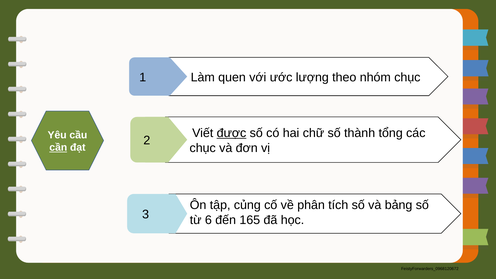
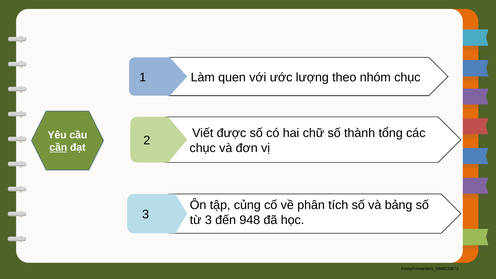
được underline: present -> none (231, 133)
từ 6: 6 -> 3 (208, 220)
165: 165 -> 948 (250, 220)
